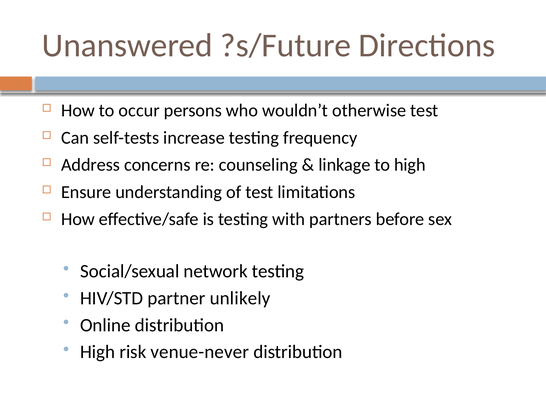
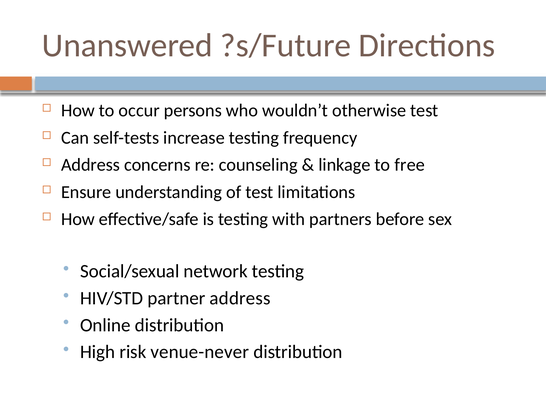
to high: high -> free (410, 165)
partner unlikely: unlikely -> address (240, 298)
